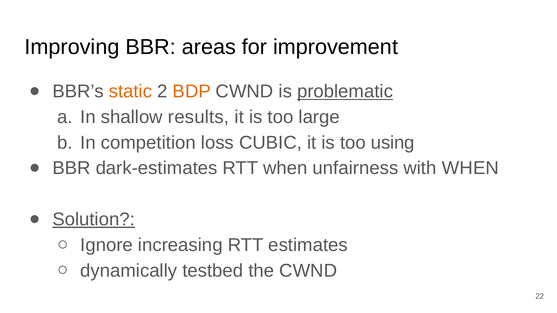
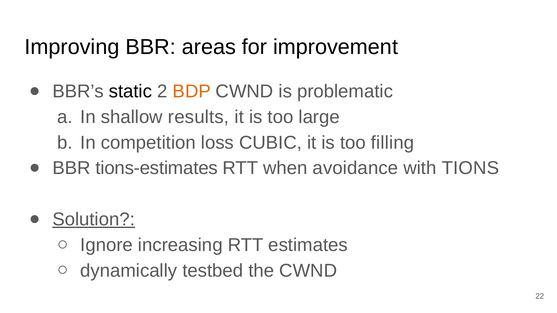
static colour: orange -> black (130, 92)
problematic underline: present -> none (345, 92)
using: using -> filling (393, 143)
dark-estimates: dark-estimates -> tions-estimates (157, 168)
unfairness: unfairness -> avoidance (355, 168)
with WHEN: WHEN -> TIONS (470, 168)
